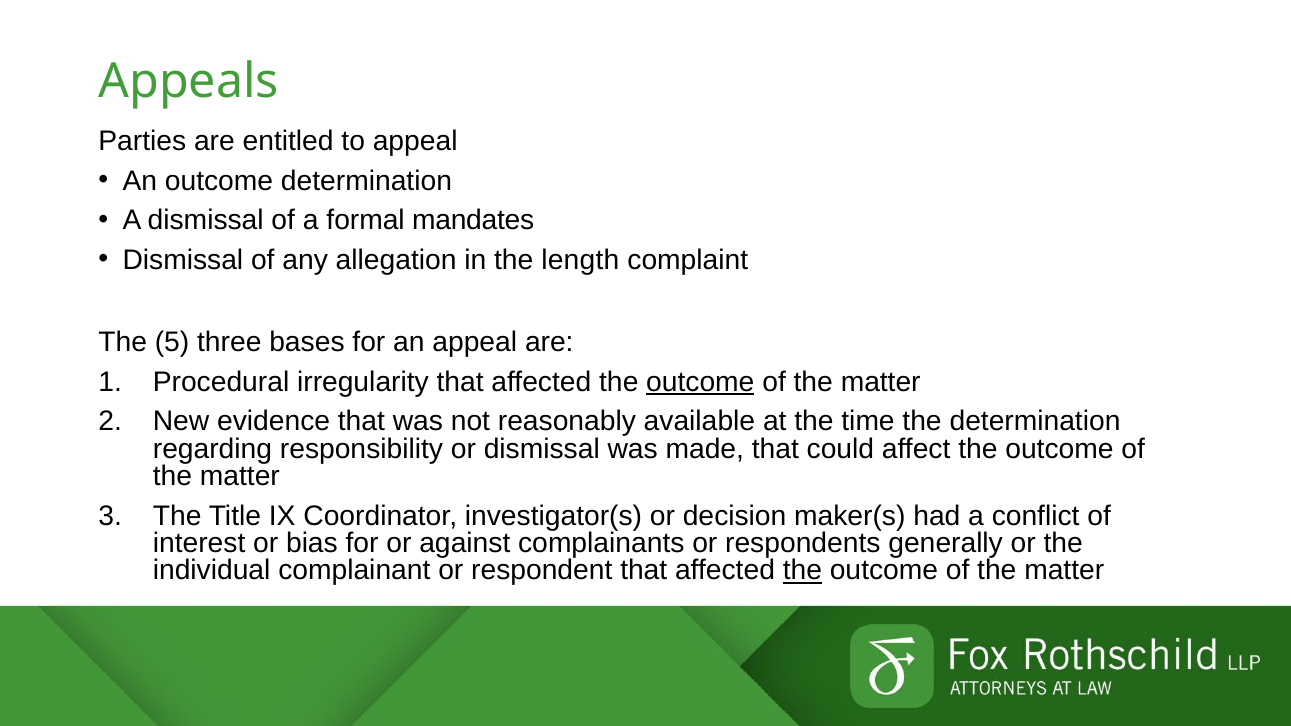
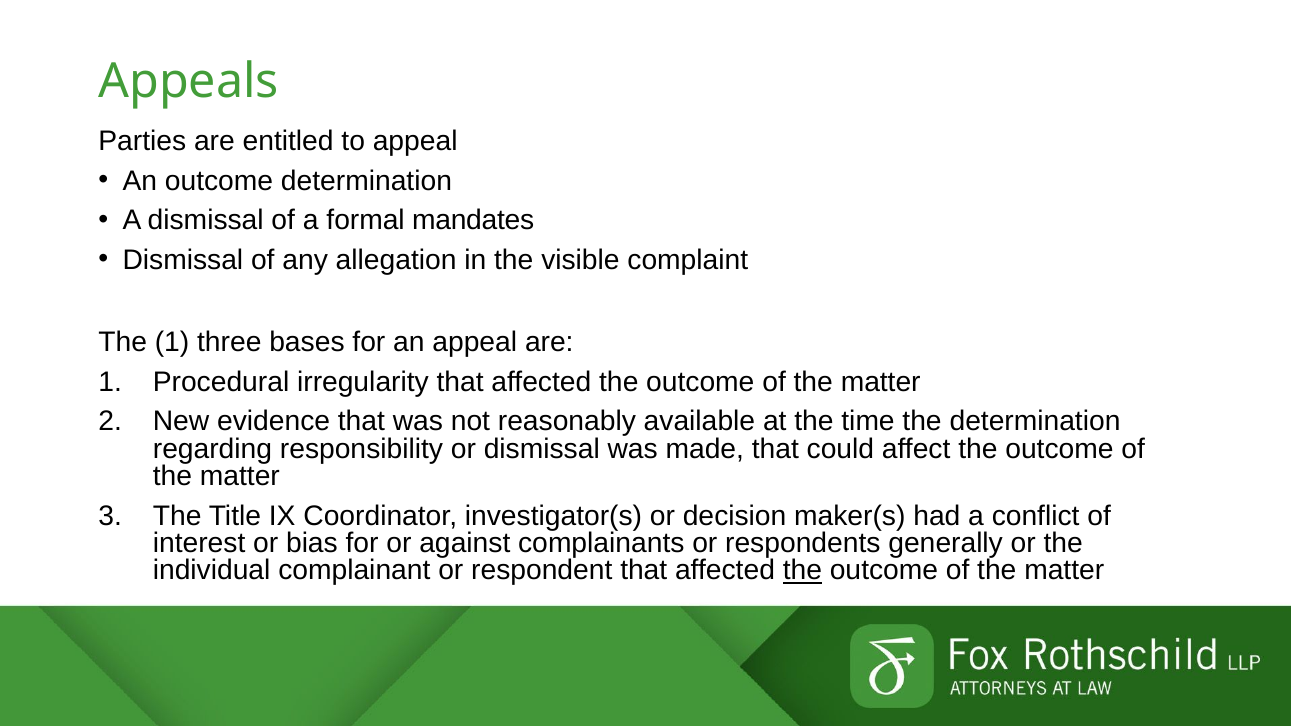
length: length -> visible (580, 260)
The 5: 5 -> 1 (172, 342)
outcome underline: present -> none (700, 382)
